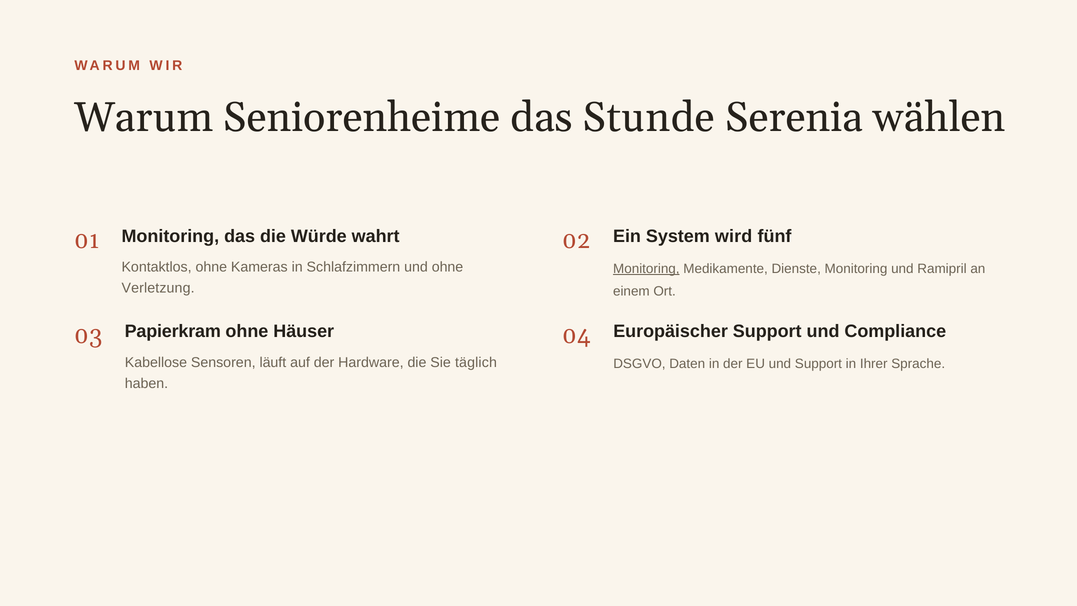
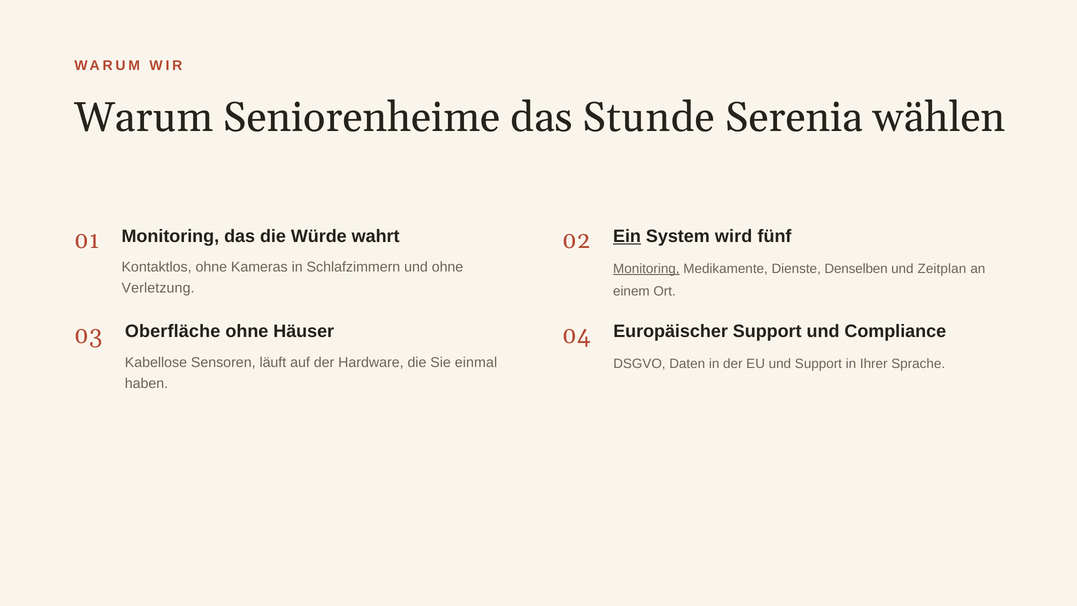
Ein underline: none -> present (627, 236)
Dienste Monitoring: Monitoring -> Denselben (856, 269)
Ramipril: Ramipril -> Zeitplan (942, 269)
Papierkram: Papierkram -> Oberfläche (173, 331)
täglich: täglich -> einmal (476, 362)
